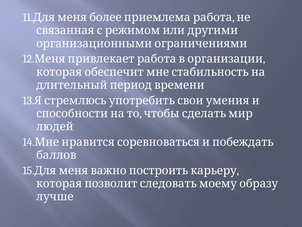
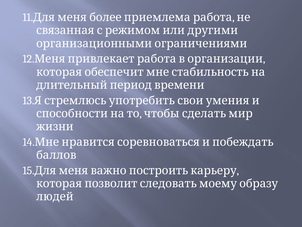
людей: людей -> жизни (55, 126)
лучше: лучше -> людей (55, 196)
